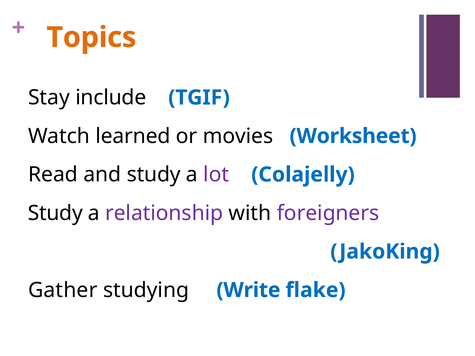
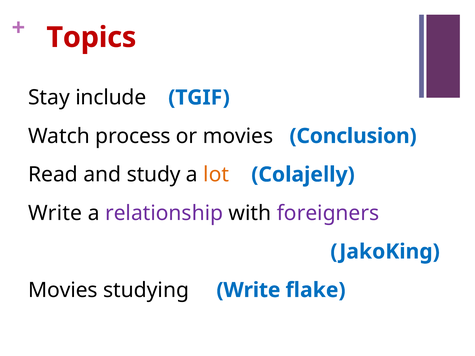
Topics colour: orange -> red (91, 37)
learned: learned -> process (133, 136)
Worksheet: Worksheet -> Conclusion (353, 136)
lot colour: purple -> orange (216, 175)
Study: Study -> Write (55, 213)
Gather: Gather -> Movies (63, 290)
